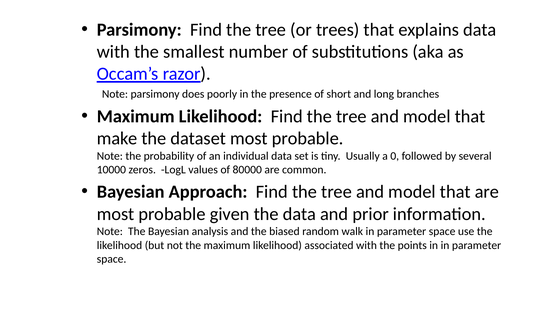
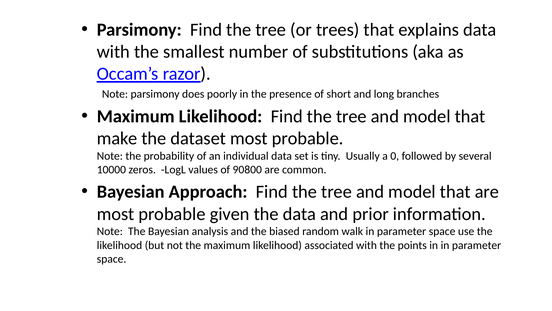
80000: 80000 -> 90800 (247, 169)
